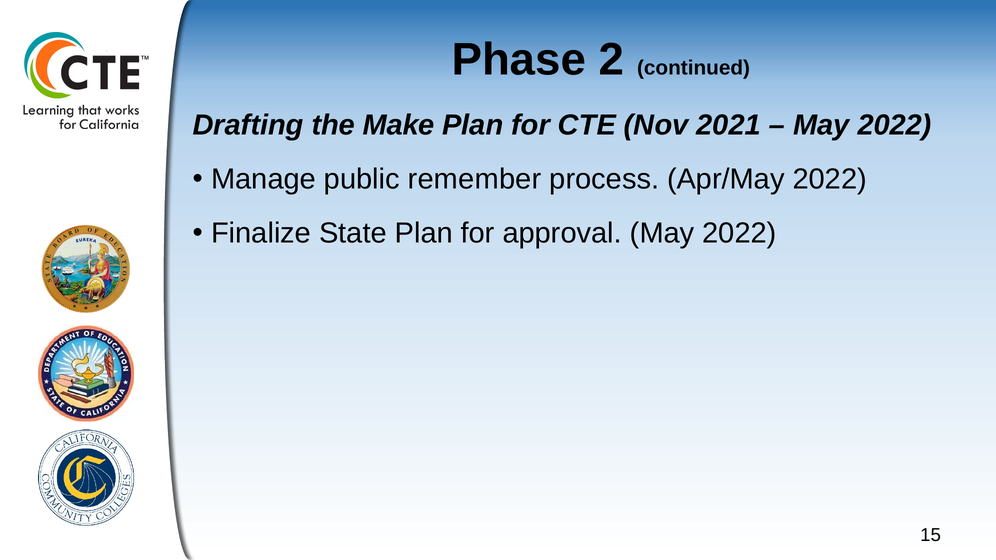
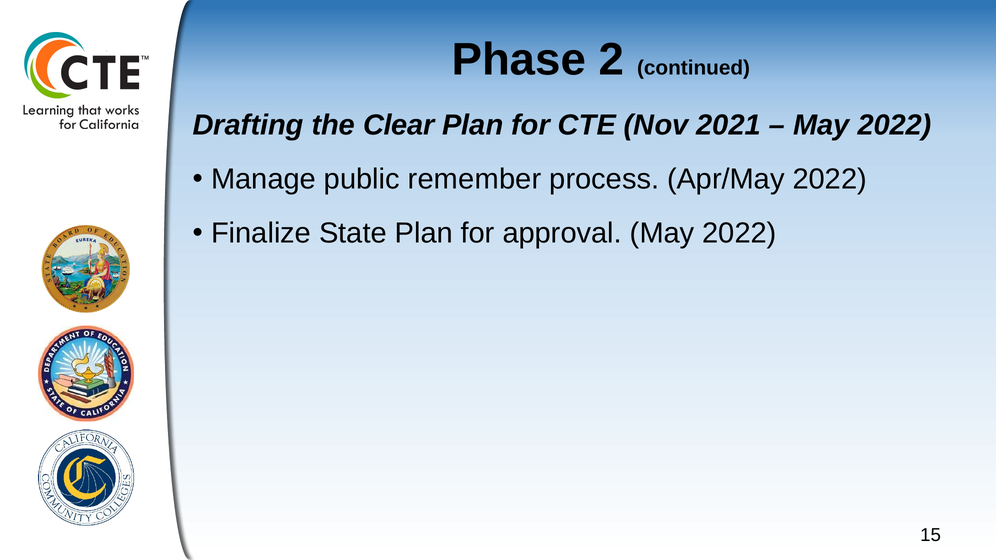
Make: Make -> Clear (399, 125)
